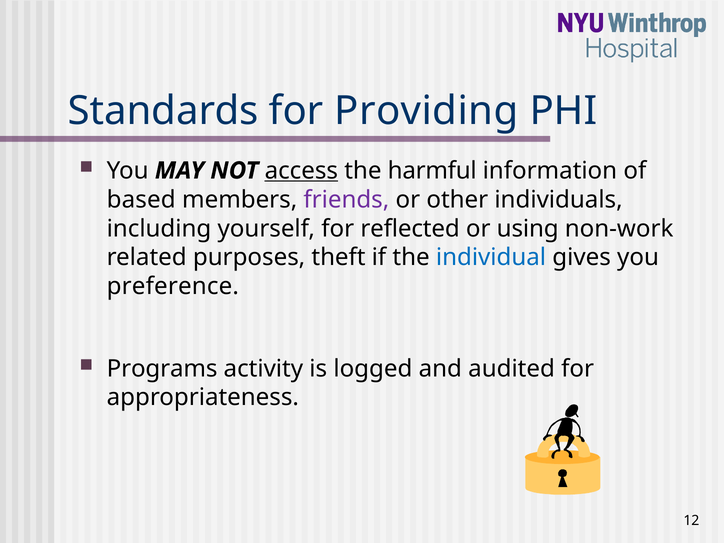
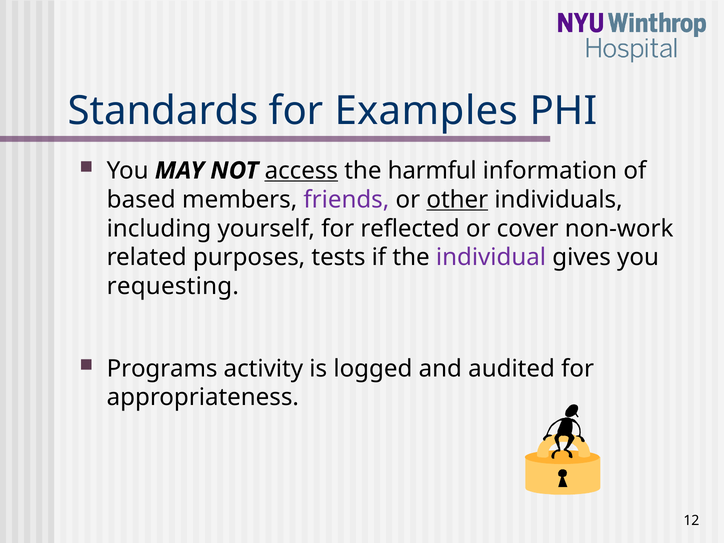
Providing: Providing -> Examples (426, 111)
other underline: none -> present (457, 200)
using: using -> cover (528, 229)
theft: theft -> tests (338, 258)
individual colour: blue -> purple (491, 258)
preference: preference -> requesting (173, 286)
